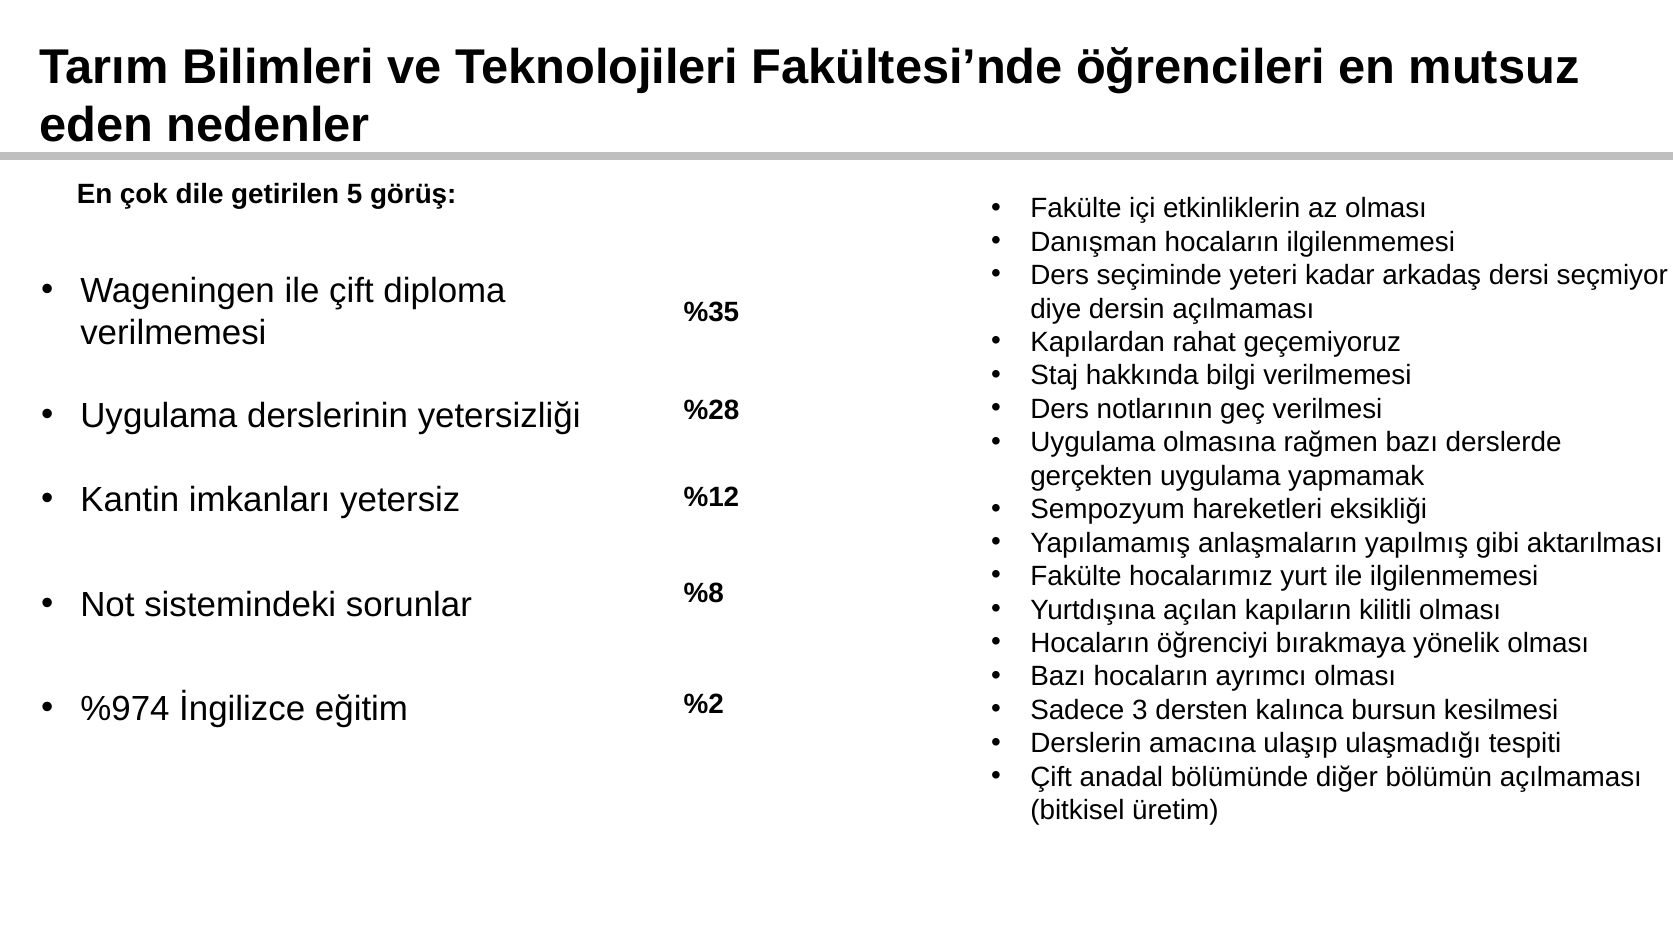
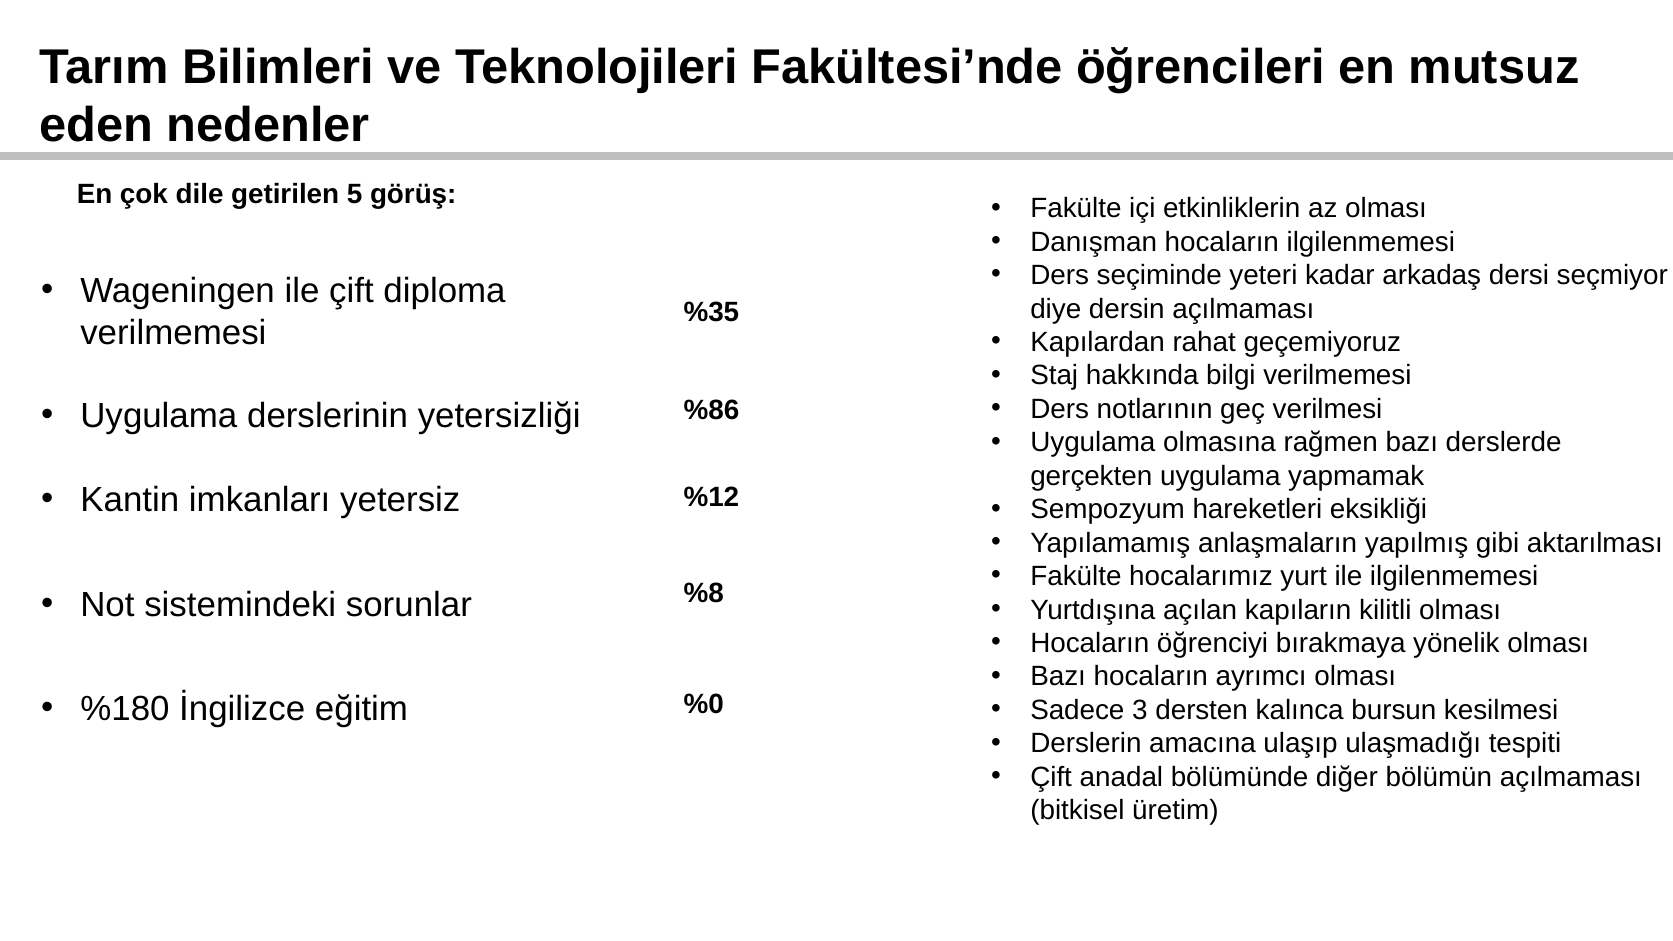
%28: %28 -> %86 (711, 410)
%974: %974 -> %180 (125, 709)
%2: %2 -> %0 (704, 704)
